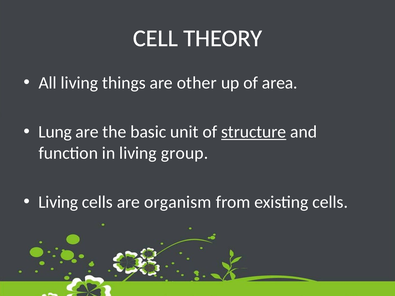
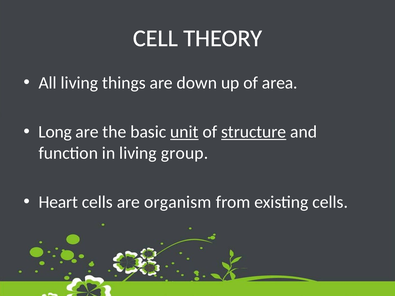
other: other -> down (197, 83)
Lung: Lung -> Long (55, 132)
unit underline: none -> present (184, 132)
Living: Living -> Heart (58, 202)
